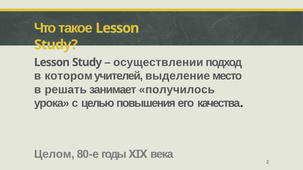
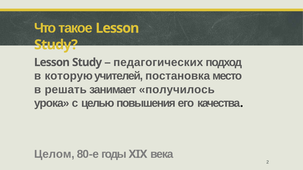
осуществлении: осуществлении -> педагогических (158, 62)
котором: котором -> которую (69, 76)
выделение: выделение -> постановка (178, 76)
